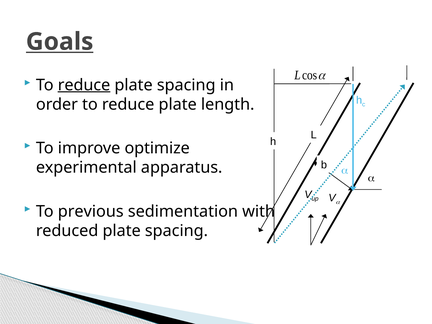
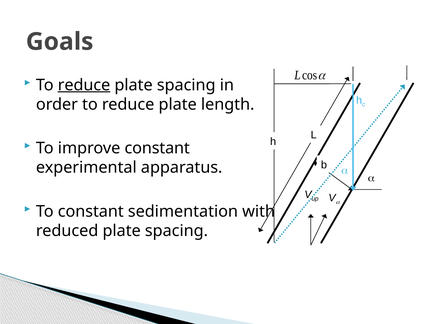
Goals underline: present -> none (60, 42)
improve optimize: optimize -> constant (157, 148)
To previous: previous -> constant (91, 211)
